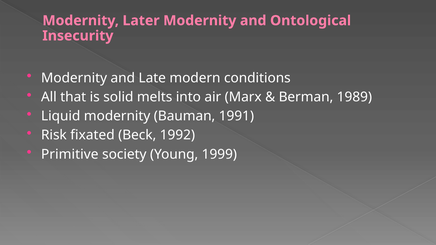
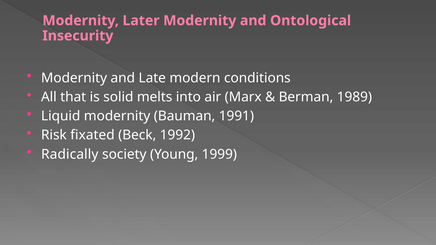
Primitive: Primitive -> Radically (70, 154)
